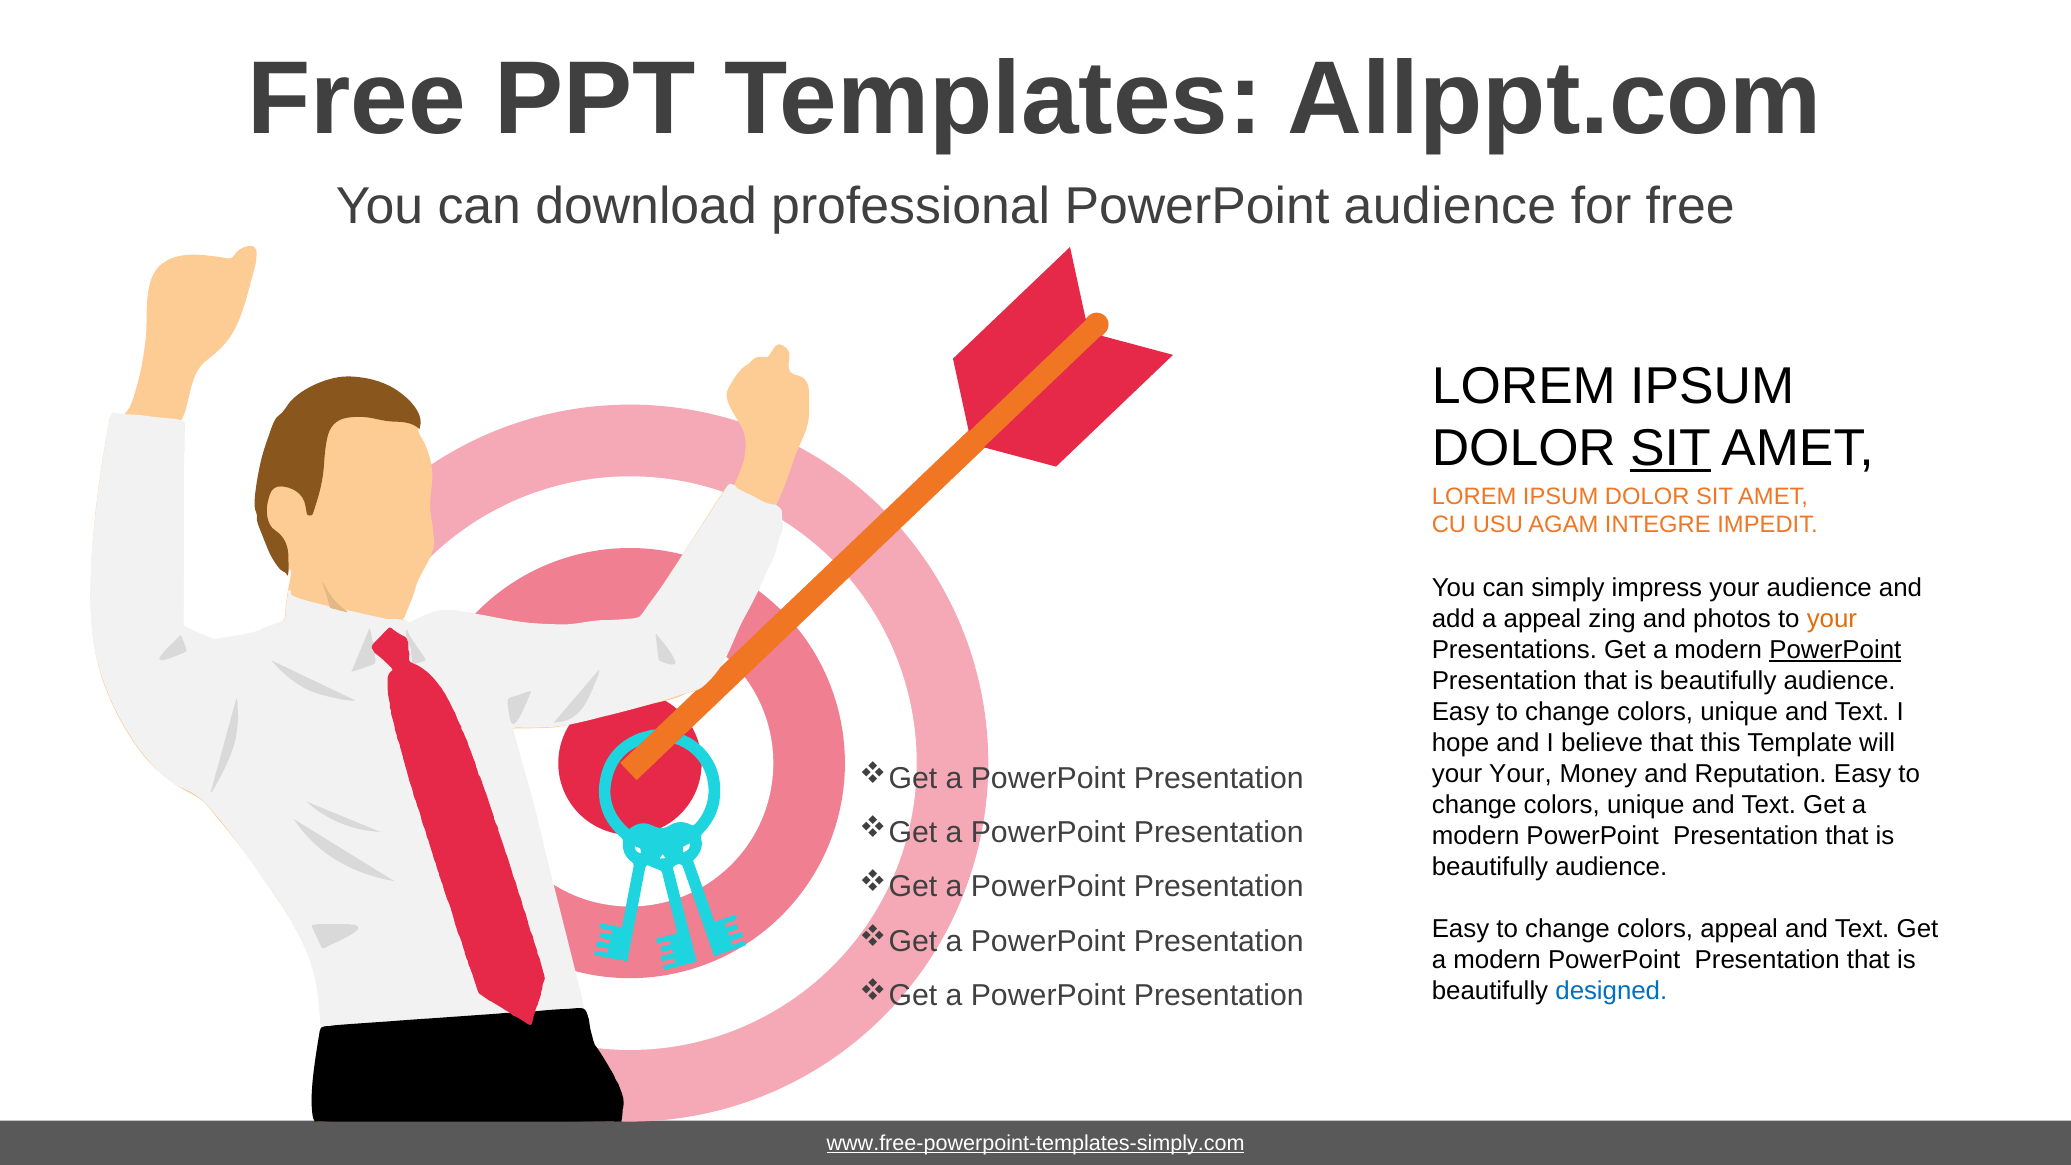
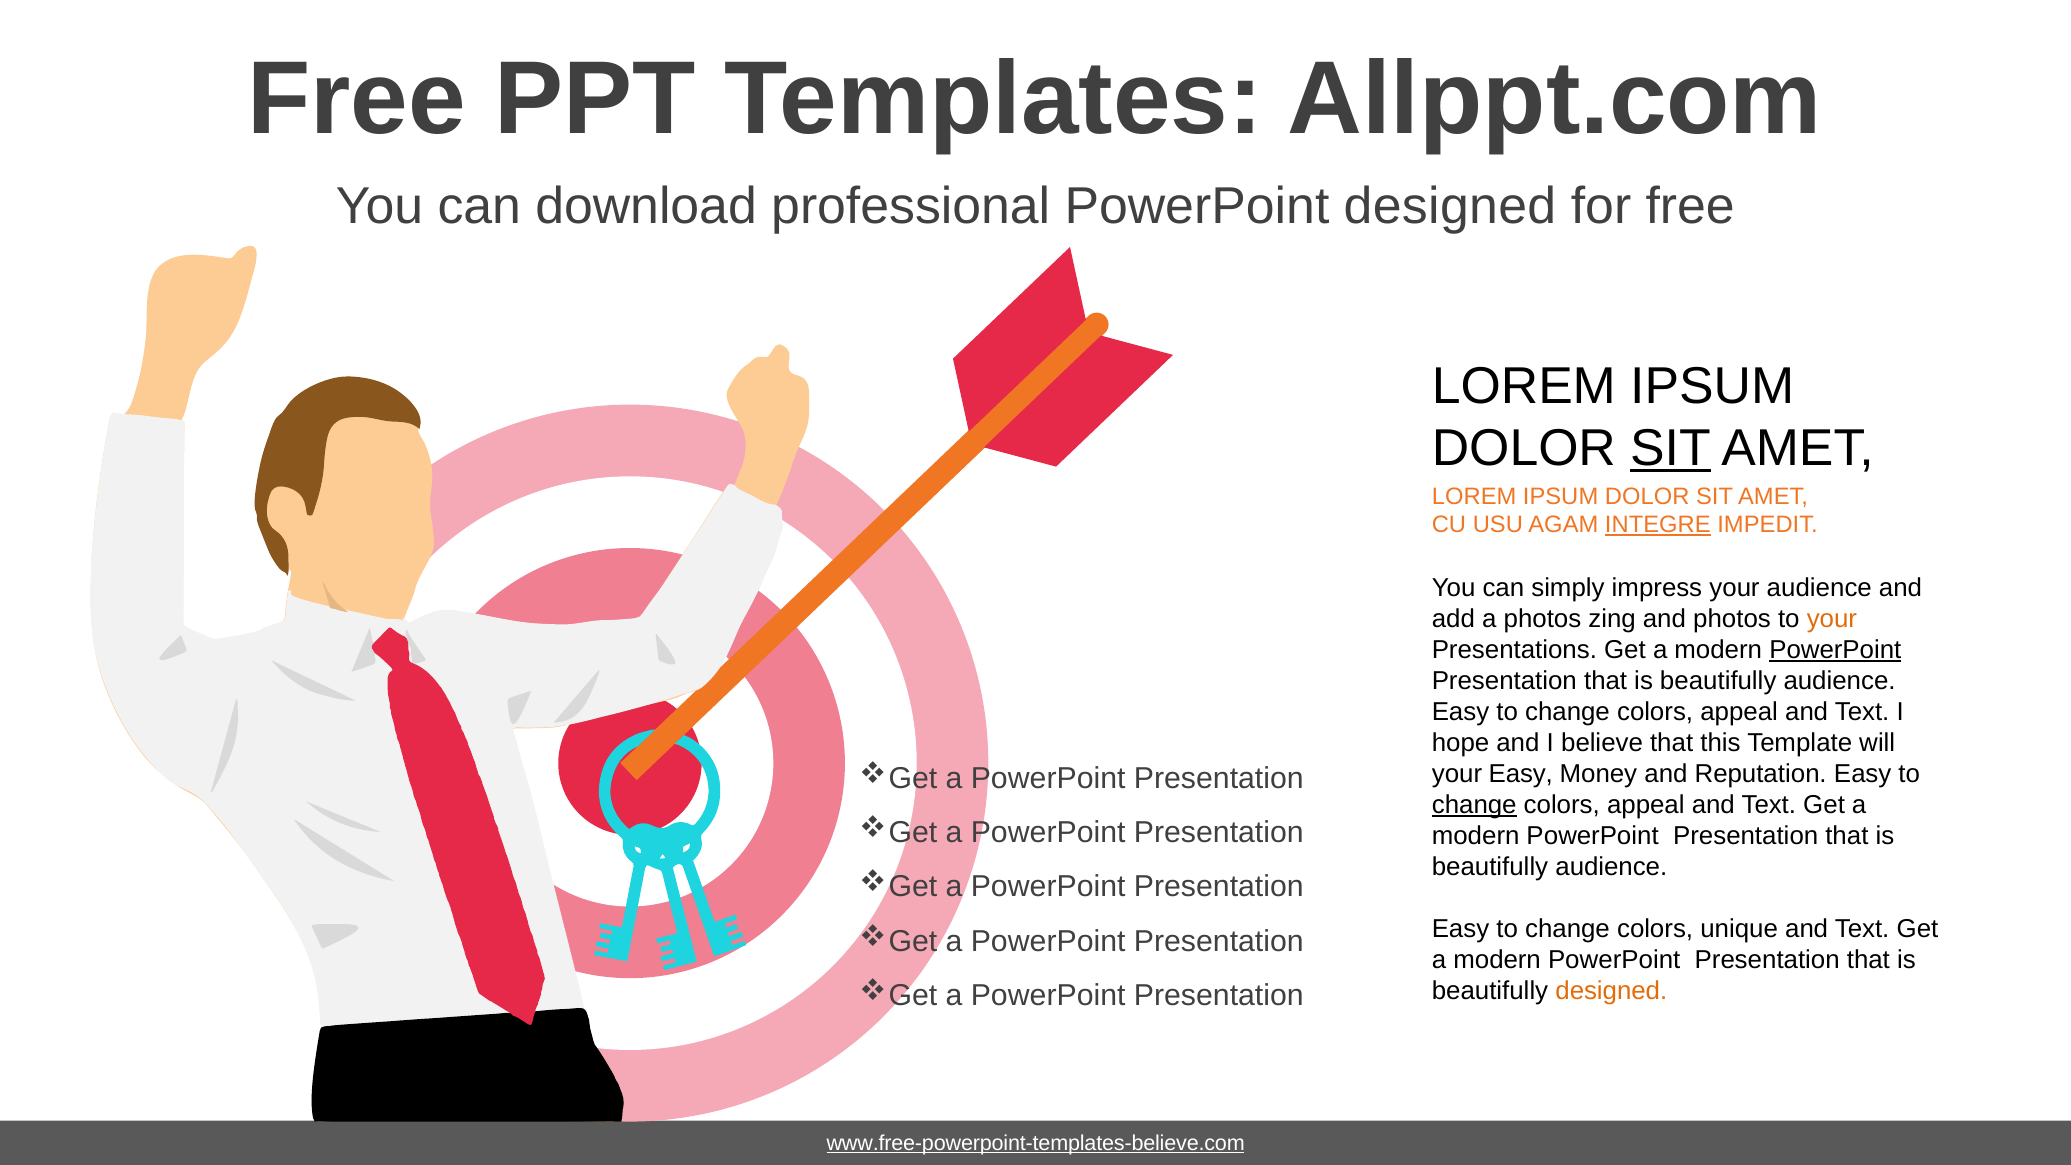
PowerPoint audience: audience -> designed (1450, 206)
INTEGRE underline: none -> present (1658, 525)
a appeal: appeal -> photos (1542, 619)
unique: unique -> appeal (1739, 712)
your Your: Your -> Easy (1521, 774)
change underline: none -> present (1474, 805)
unique: unique -> appeal (1646, 805)
colors appeal: appeal -> unique (1739, 929)
designed colour: blue -> orange (1611, 991)
www.free-powerpoint-templates-simply.com: www.free-powerpoint-templates-simply.com -> www.free-powerpoint-templates-believe.com (1036, 1143)
